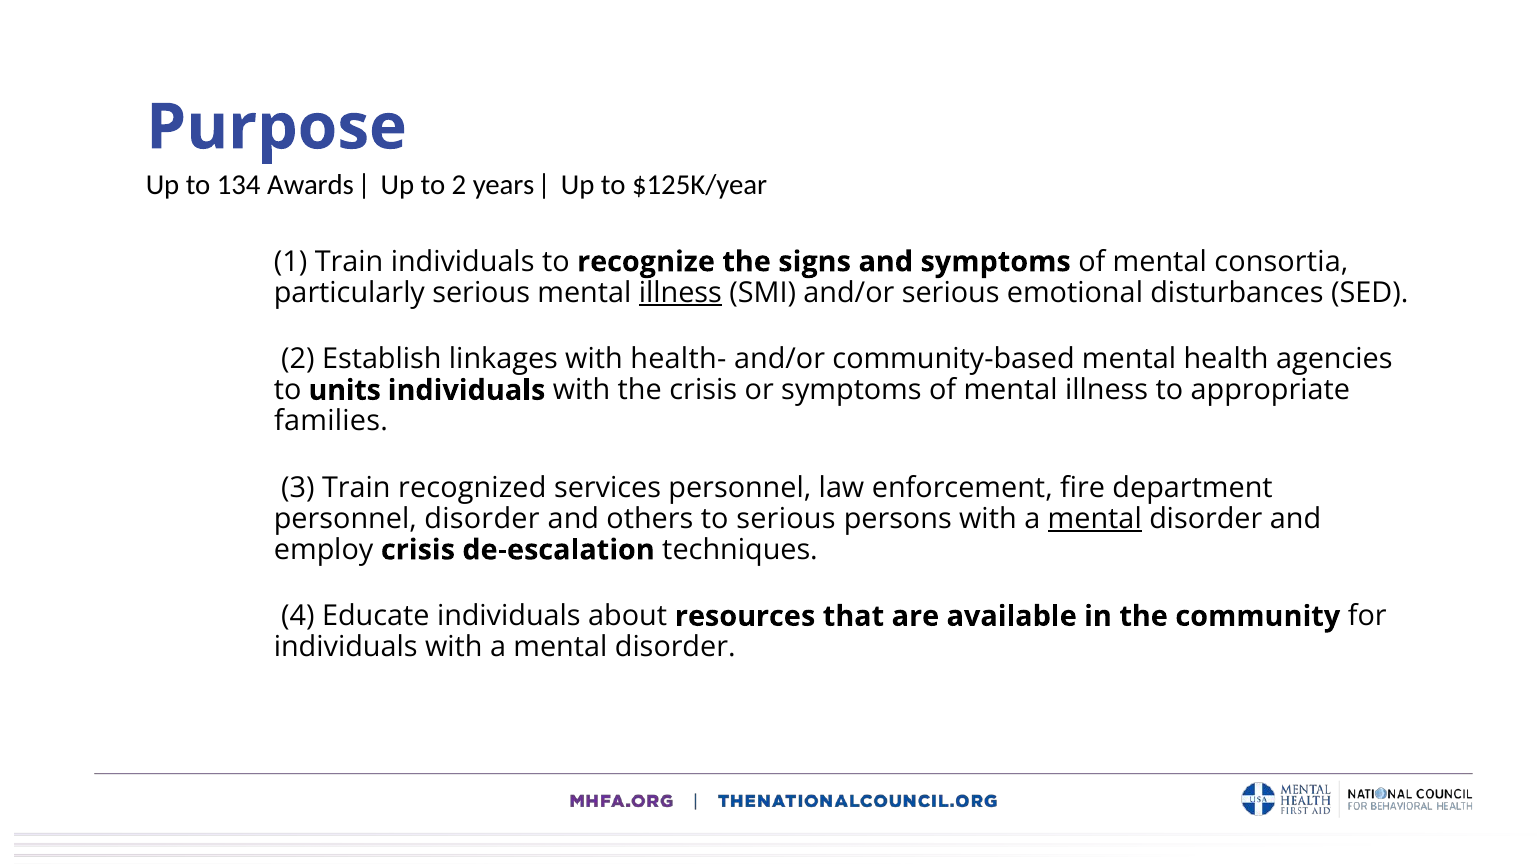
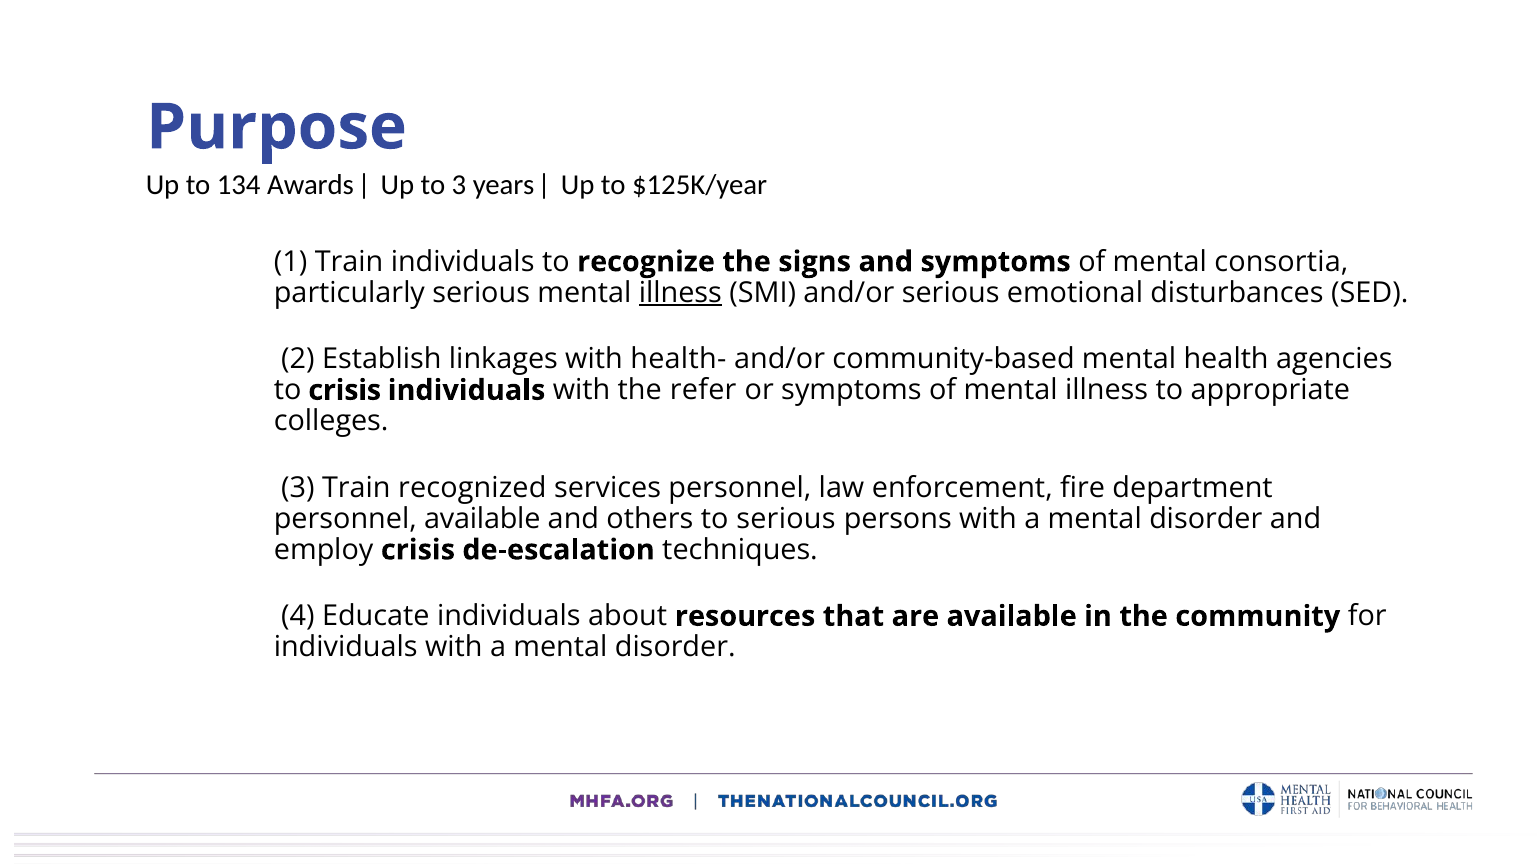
to 2: 2 -> 3 (459, 185)
to units: units -> crisis (345, 391)
the crisis: crisis -> refer (703, 391)
families: families -> colleges (331, 422)
personnel disorder: disorder -> available (482, 519)
mental underline: present -> none (1095, 519)
